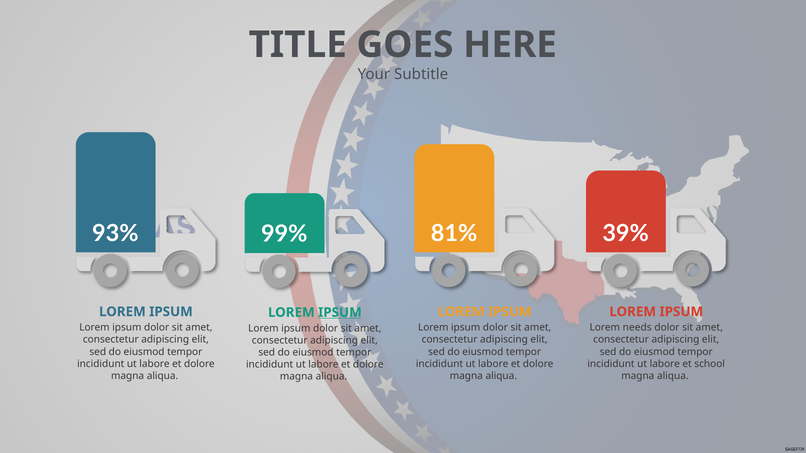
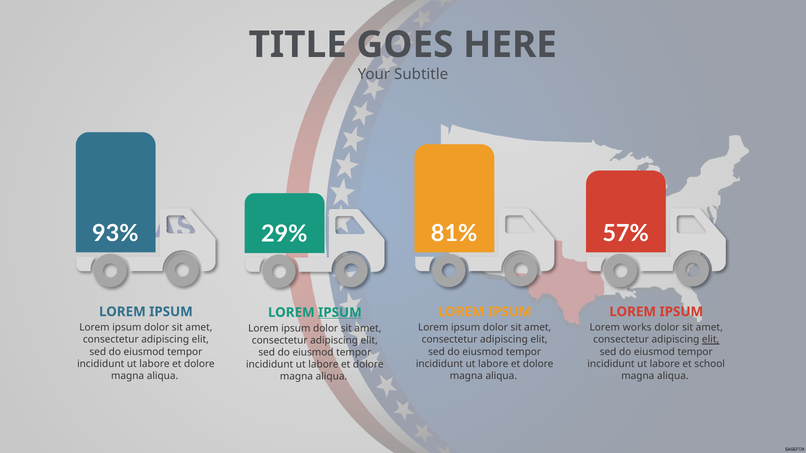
39%: 39% -> 57% (626, 234)
99%: 99% -> 29% (284, 234)
needs: needs -> works (637, 328)
elit underline: none -> present (711, 340)
